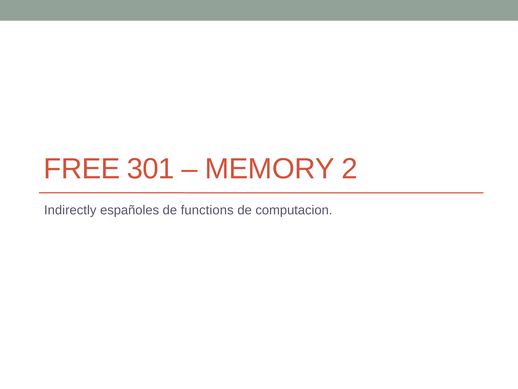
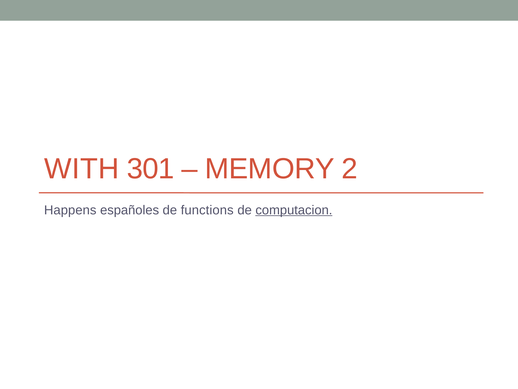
FREE: FREE -> WITH (82, 169)
Indirectly: Indirectly -> Happens (70, 210)
computacion underline: none -> present (294, 210)
